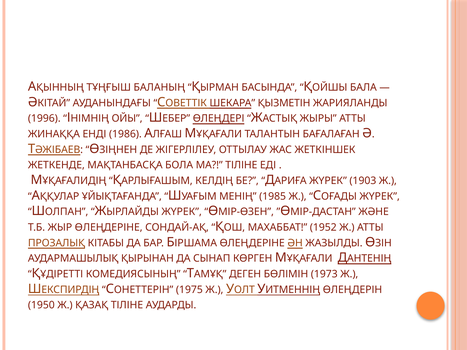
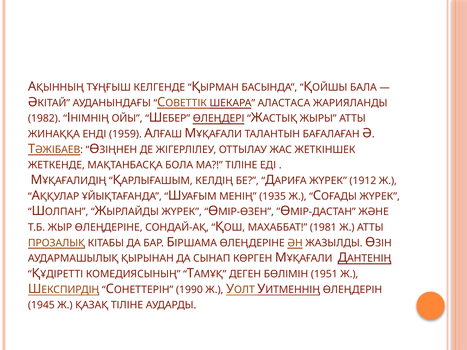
БАЛАНЫҢ: БАЛАНЫҢ -> КЕЛГЕНДЕ (159, 87)
ҚЫЗМЕТІН: ҚЫЗМЕТІН -> АЛАСТАСА (284, 103)
1996: 1996 -> 1982 (44, 119)
1986: 1986 -> 1959 (125, 134)
1903: 1903 -> 1912 (363, 181)
1985: 1985 -> 1935 (273, 196)
1952: 1952 -> 1981 (323, 228)
1973: 1973 -> 1951 (324, 274)
1975: 1975 -> 1990 (189, 290)
1950: 1950 -> 1945 (41, 305)
